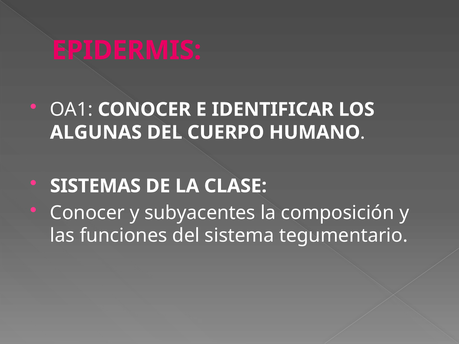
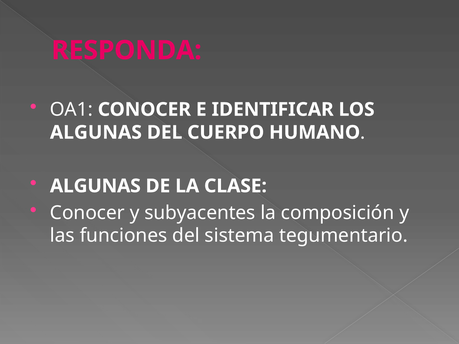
EPIDERMIS: EPIDERMIS -> RESPONDA (127, 50)
SISTEMAS: SISTEMAS -> ALGUNAS (95, 186)
